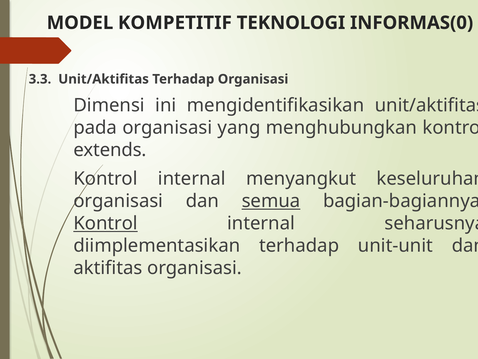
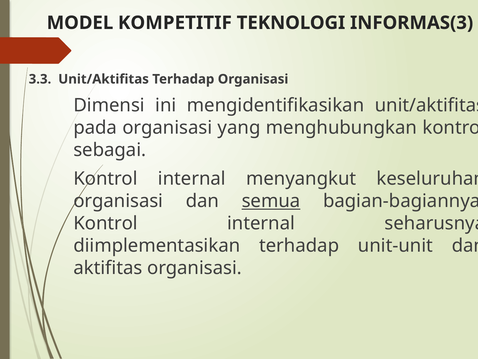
INFORMAS(0: INFORMAS(0 -> INFORMAS(3 (412, 23)
extends: extends -> sebagai (110, 150)
Kontrol underline: present -> none (106, 223)
